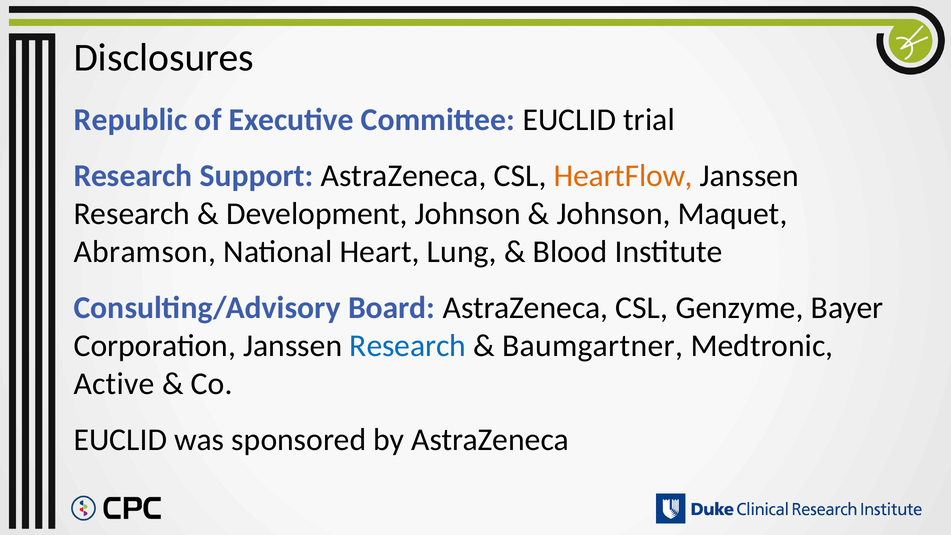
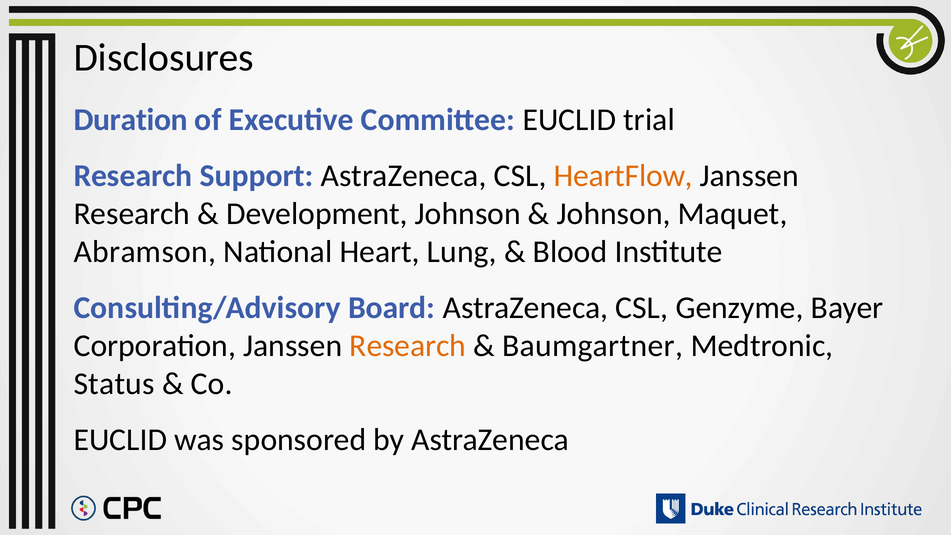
Republic: Republic -> Duration (131, 120)
Research colour: blue -> orange (408, 346)
Active: Active -> Status (114, 384)
